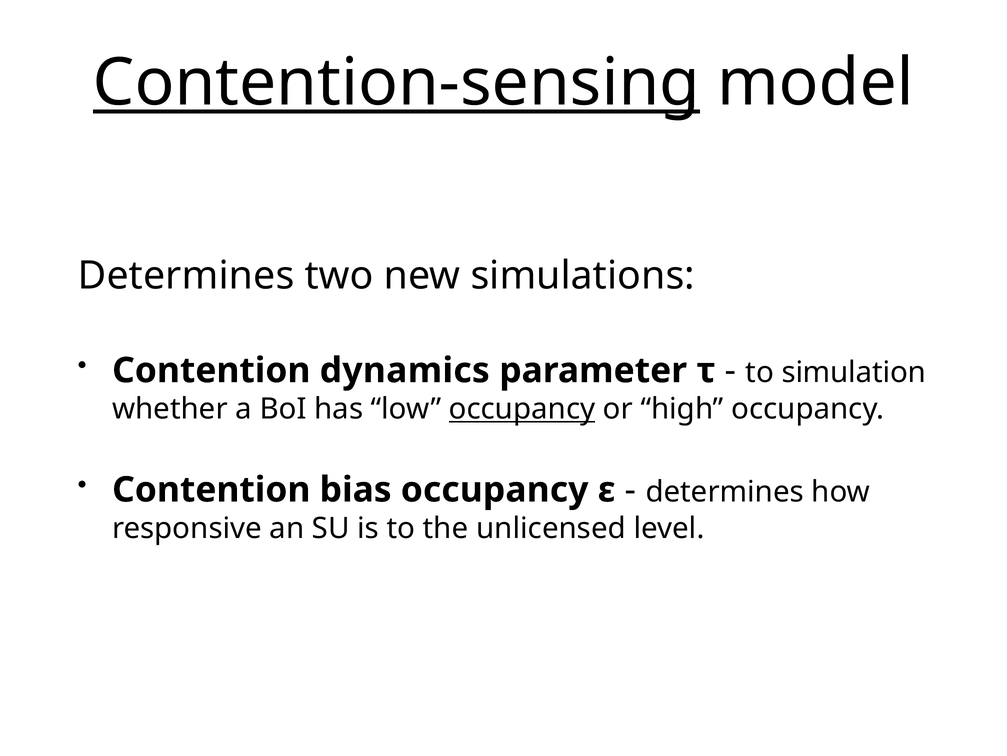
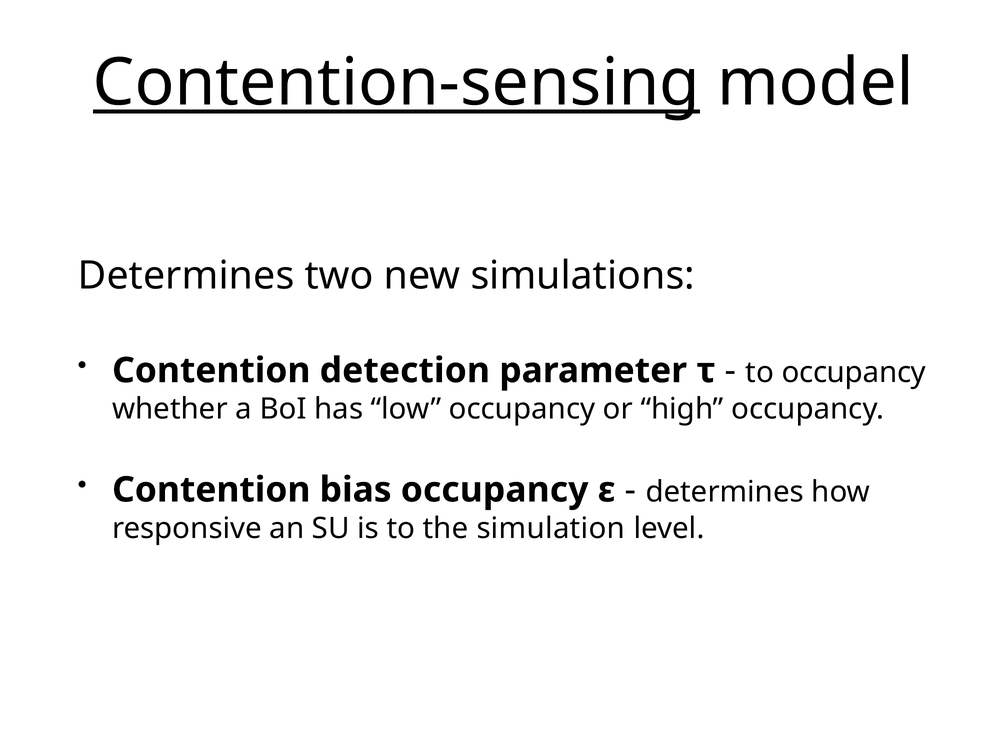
dynamics: dynamics -> detection (405, 370)
to simulation: simulation -> occupancy (854, 372)
occupancy underline: present -> none (522, 409)
unlicensed: unlicensed -> simulation (551, 528)
